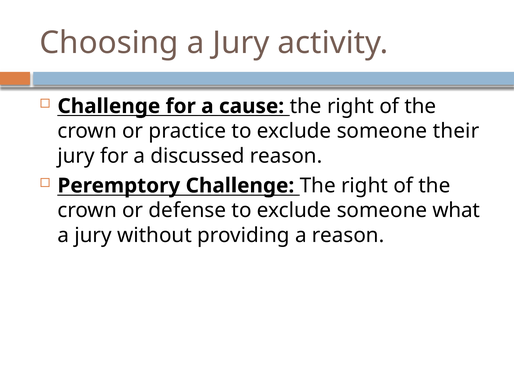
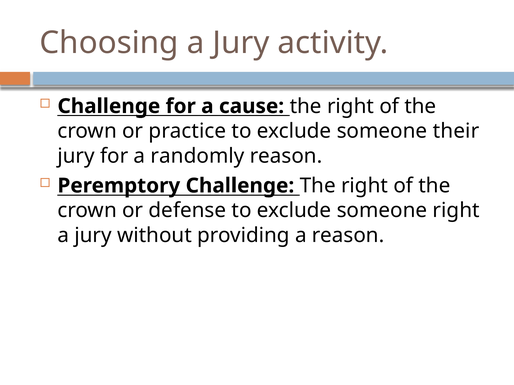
discussed: discussed -> randomly (198, 156)
someone what: what -> right (456, 211)
